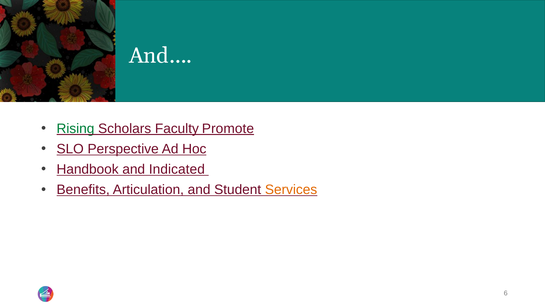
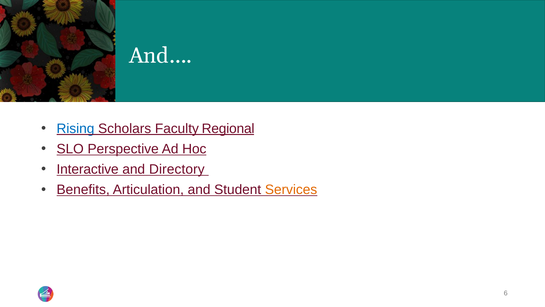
Rising colour: green -> blue (75, 128)
Promote: Promote -> Regional (228, 128)
Handbook: Handbook -> Interactive (88, 169)
Indicated: Indicated -> Directory (177, 169)
